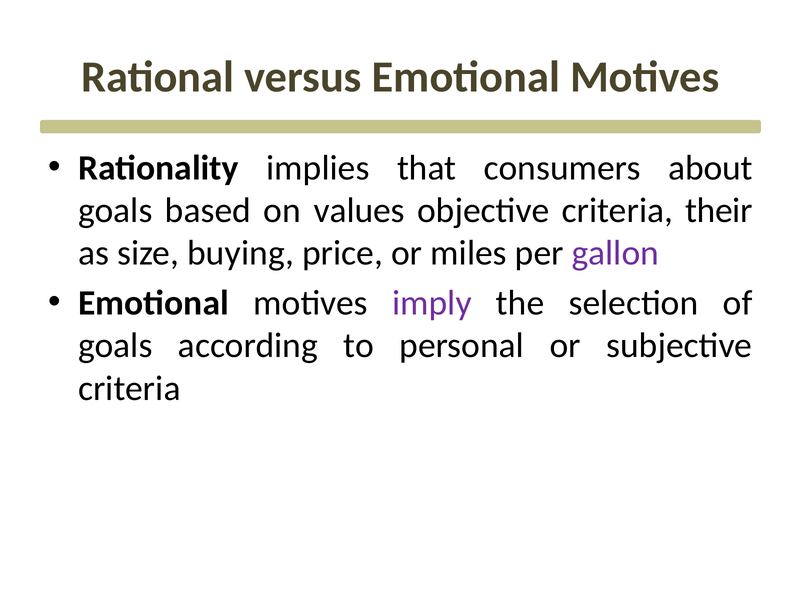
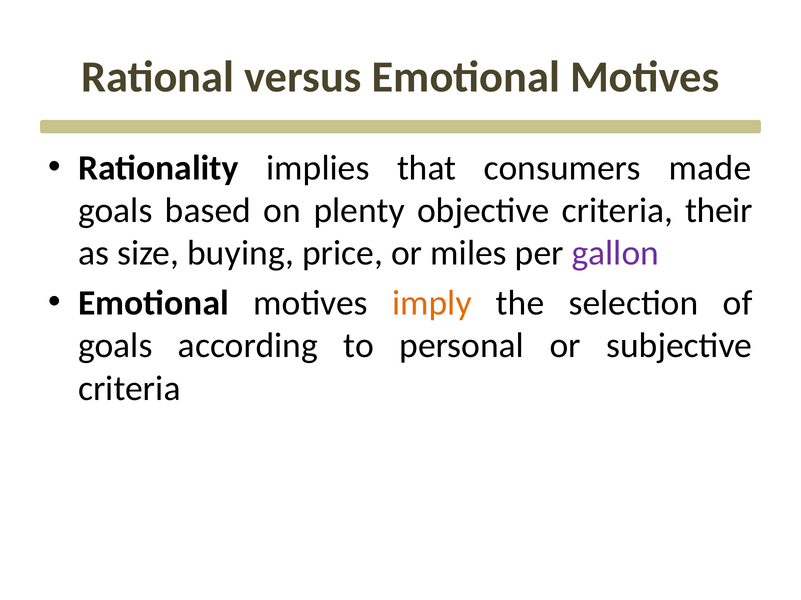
about: about -> made (710, 168)
values: values -> plenty (359, 211)
imply colour: purple -> orange (432, 303)
